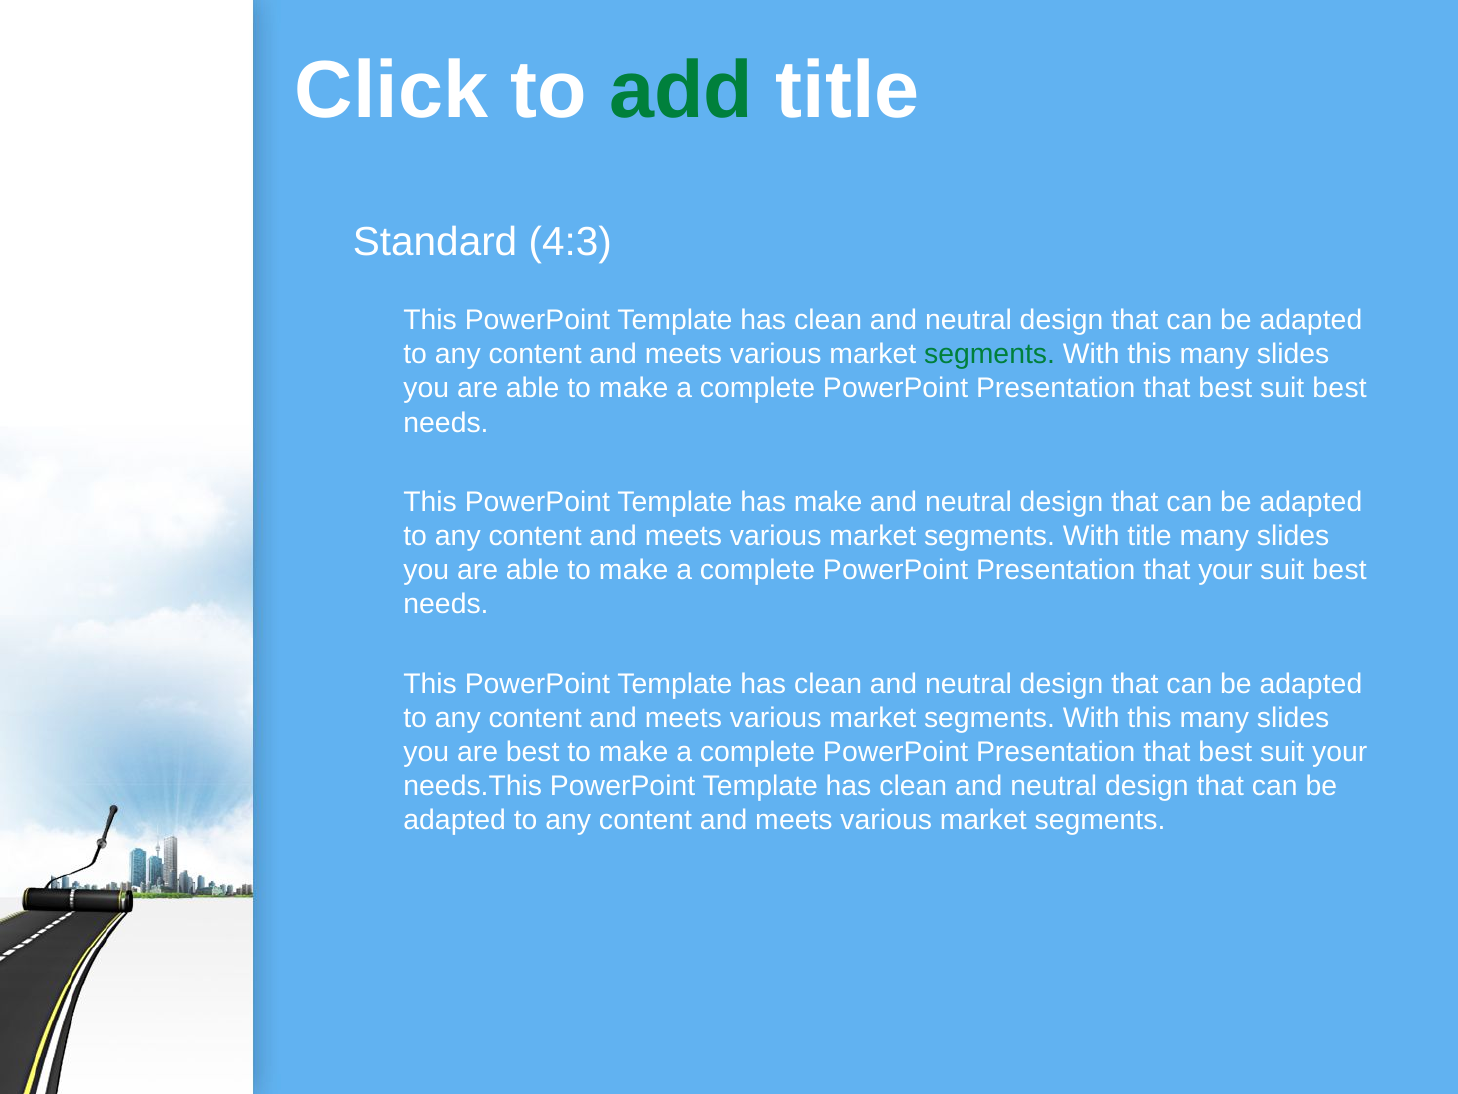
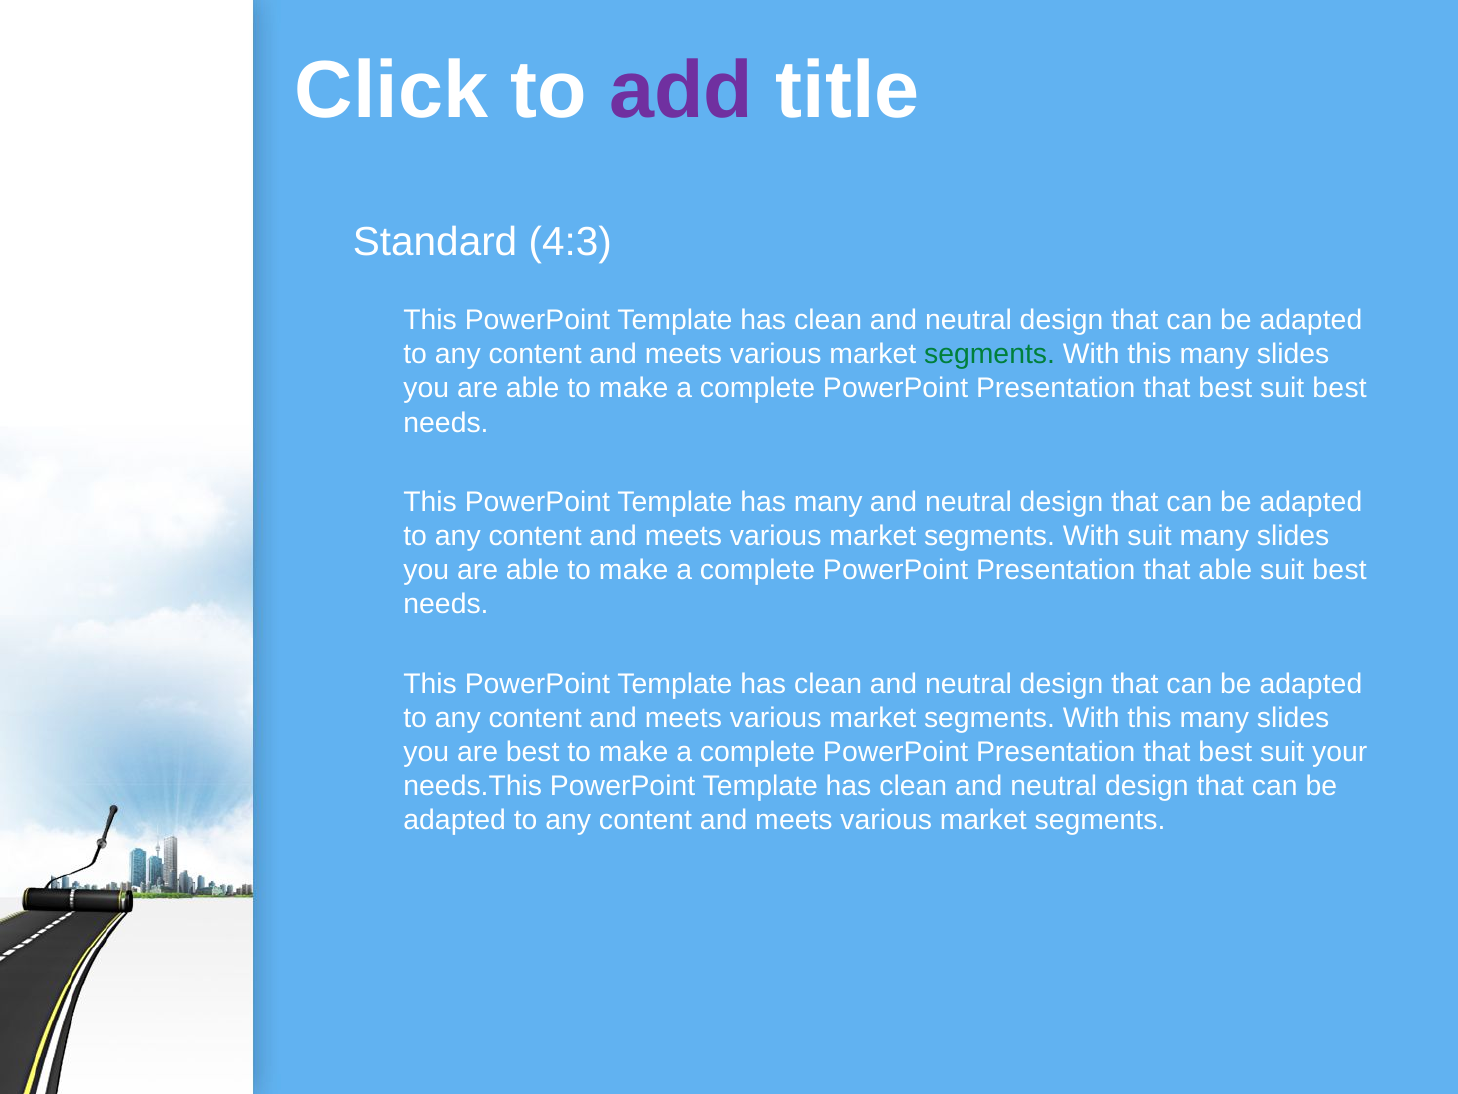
add colour: green -> purple (681, 91)
has make: make -> many (828, 502)
With title: title -> suit (1150, 536)
that your: your -> able (1225, 570)
